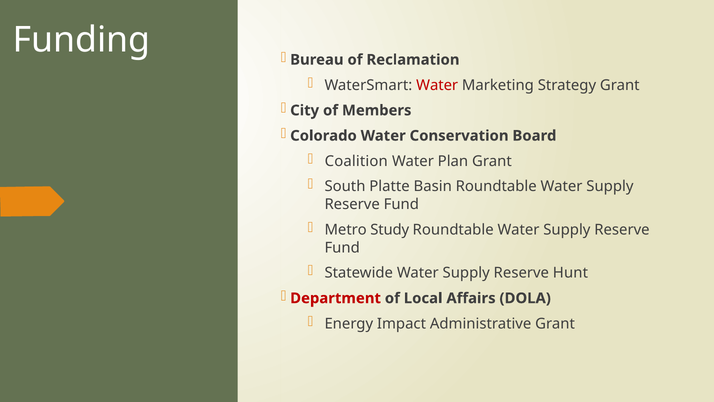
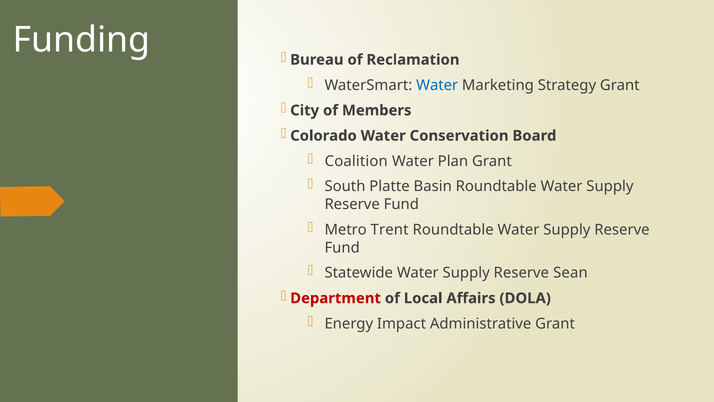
Water colour: red -> blue (437, 85)
Study: Study -> Trent (390, 229)
Hunt: Hunt -> Sean (570, 273)
